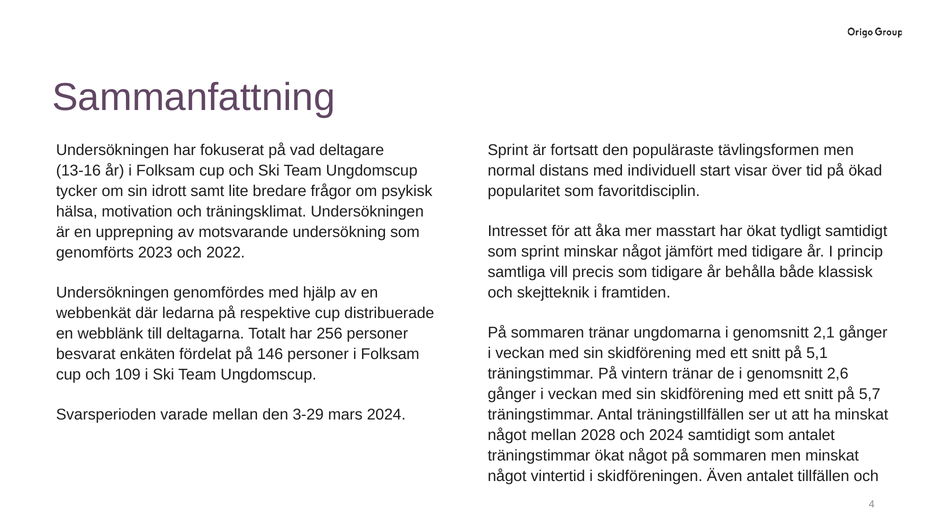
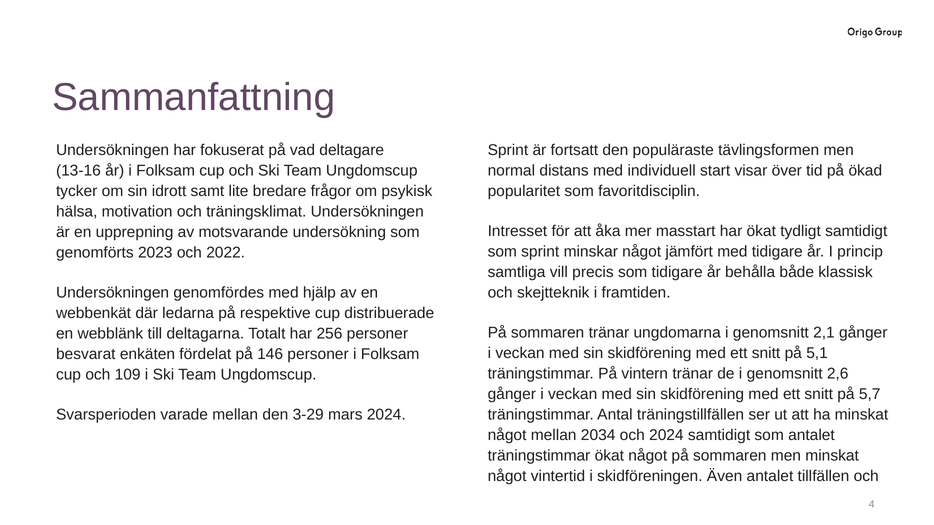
2028: 2028 -> 2034 (598, 435)
